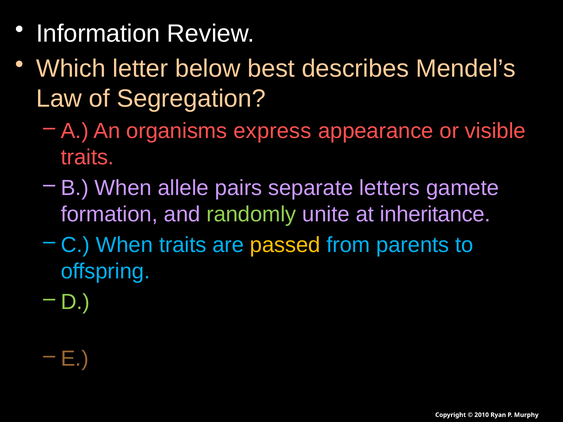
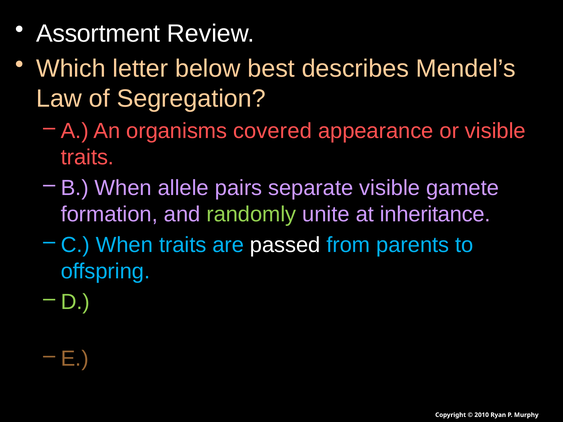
Information: Information -> Assortment (98, 34)
organisms express: express -> covered (272, 131)
separate letters: letters -> visible (390, 188)
passed colour: yellow -> white (285, 245)
